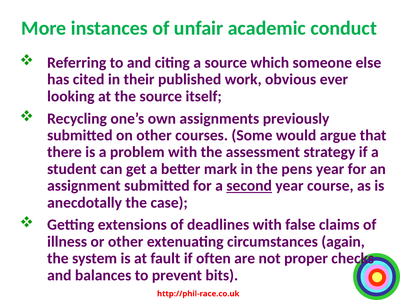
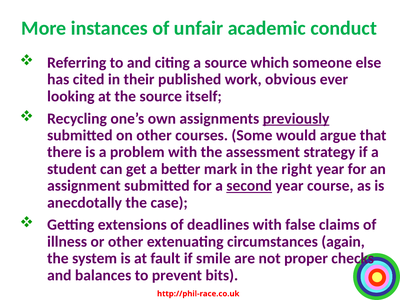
previously underline: none -> present (296, 119)
pens: pens -> right (297, 169)
often: often -> smile (213, 258)
